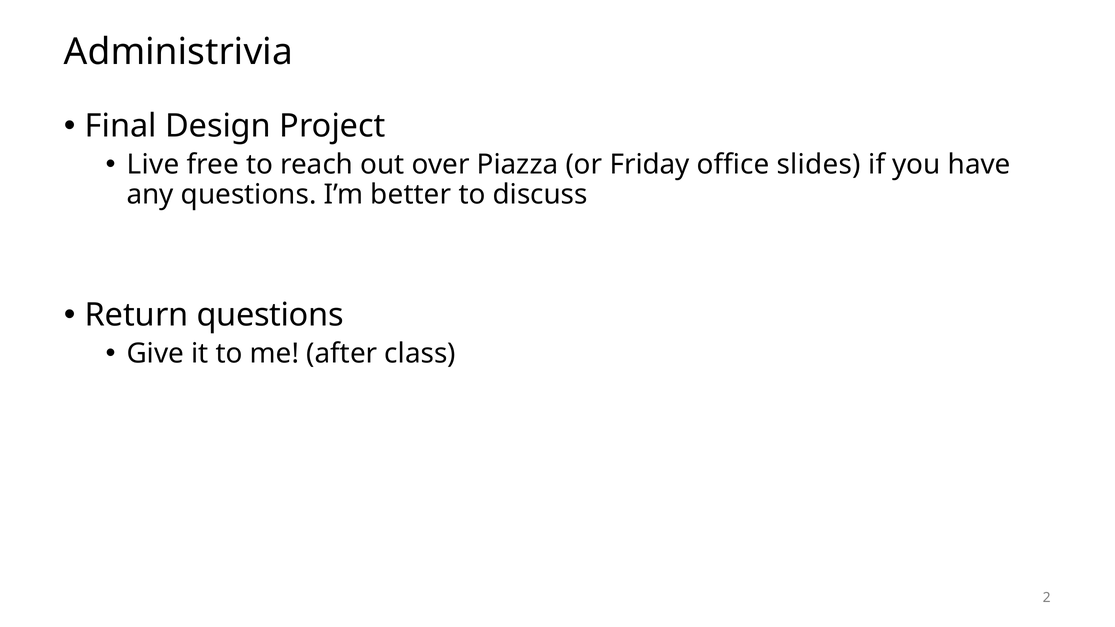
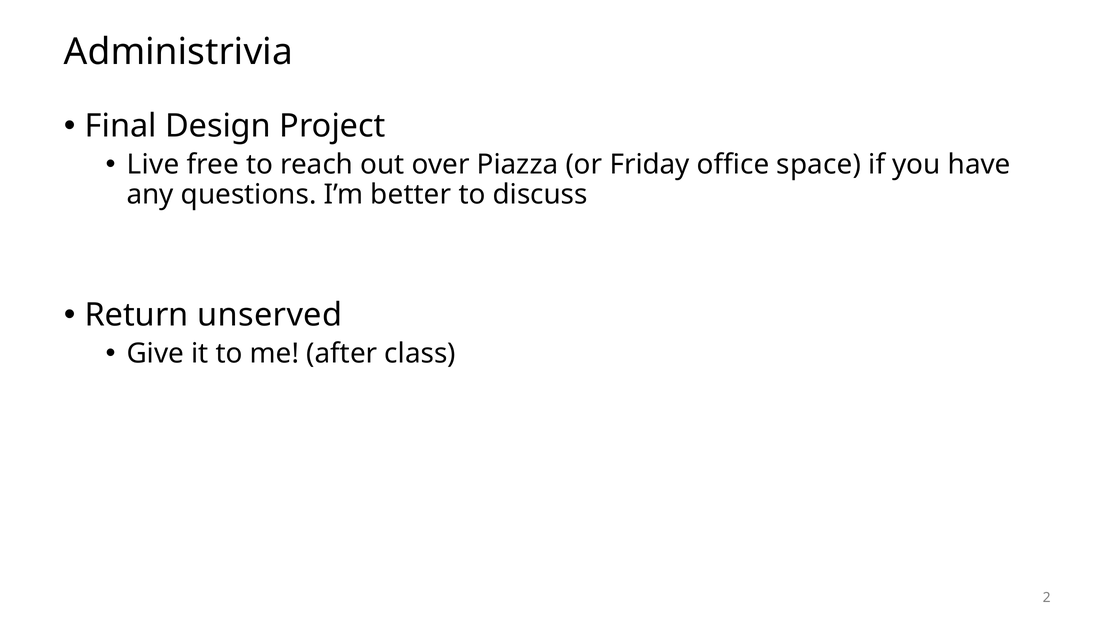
slides: slides -> space (819, 165)
Return questions: questions -> unserved (270, 315)
